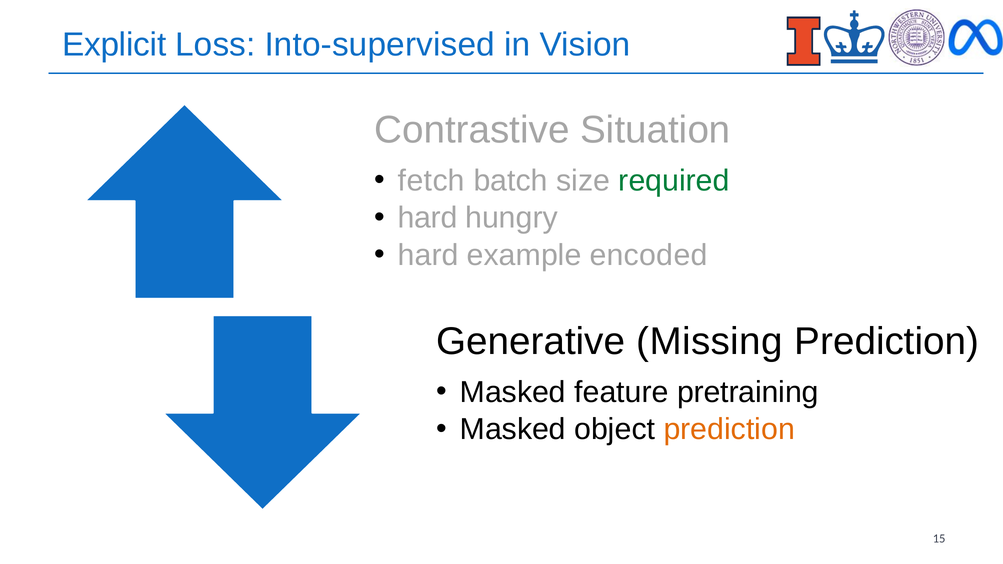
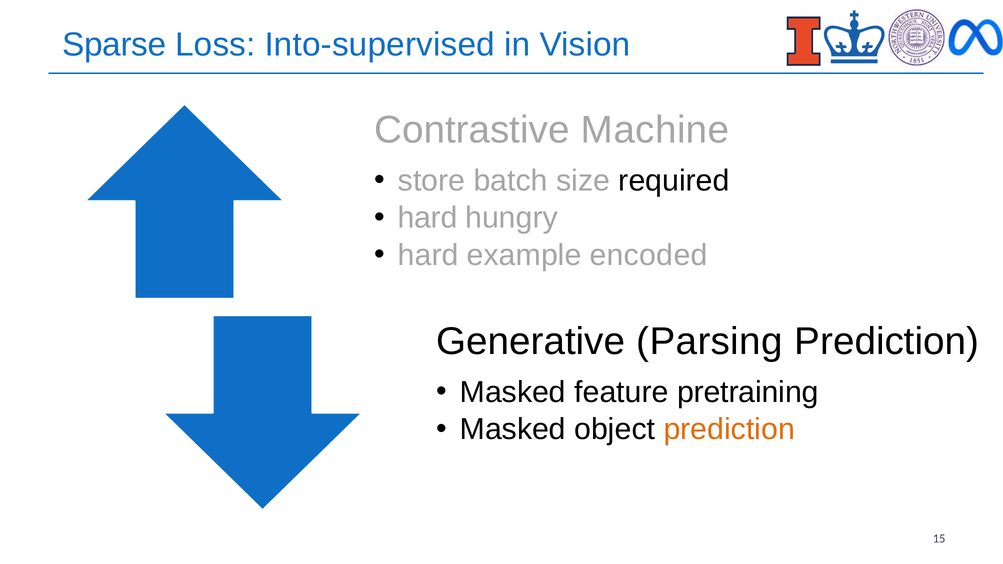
Explicit: Explicit -> Sparse (114, 45)
Situation: Situation -> Machine (655, 130)
fetch: fetch -> store (432, 181)
required colour: green -> black (674, 181)
Missing: Missing -> Parsing (710, 341)
